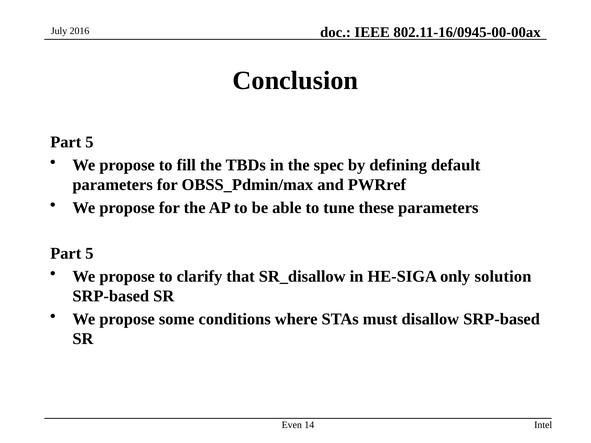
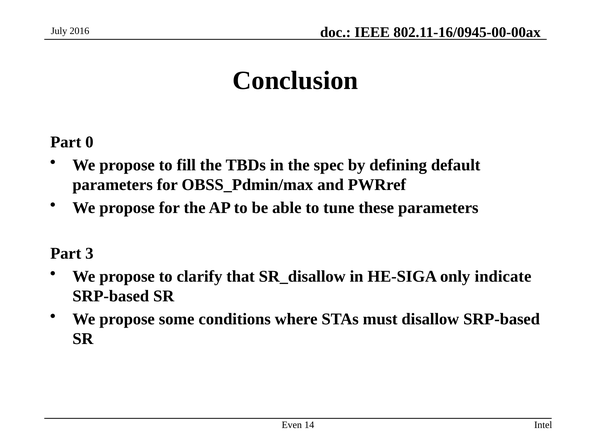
5: 5 -> 0 (89, 142)
5: 5 -> 3 (89, 254)
solution: solution -> indicate (503, 277)
